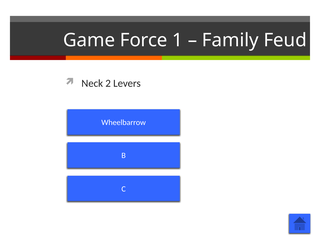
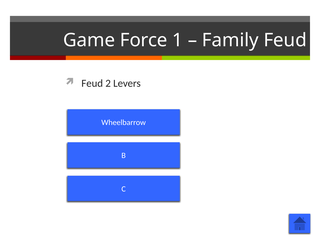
Neck: Neck -> Feud (92, 83)
